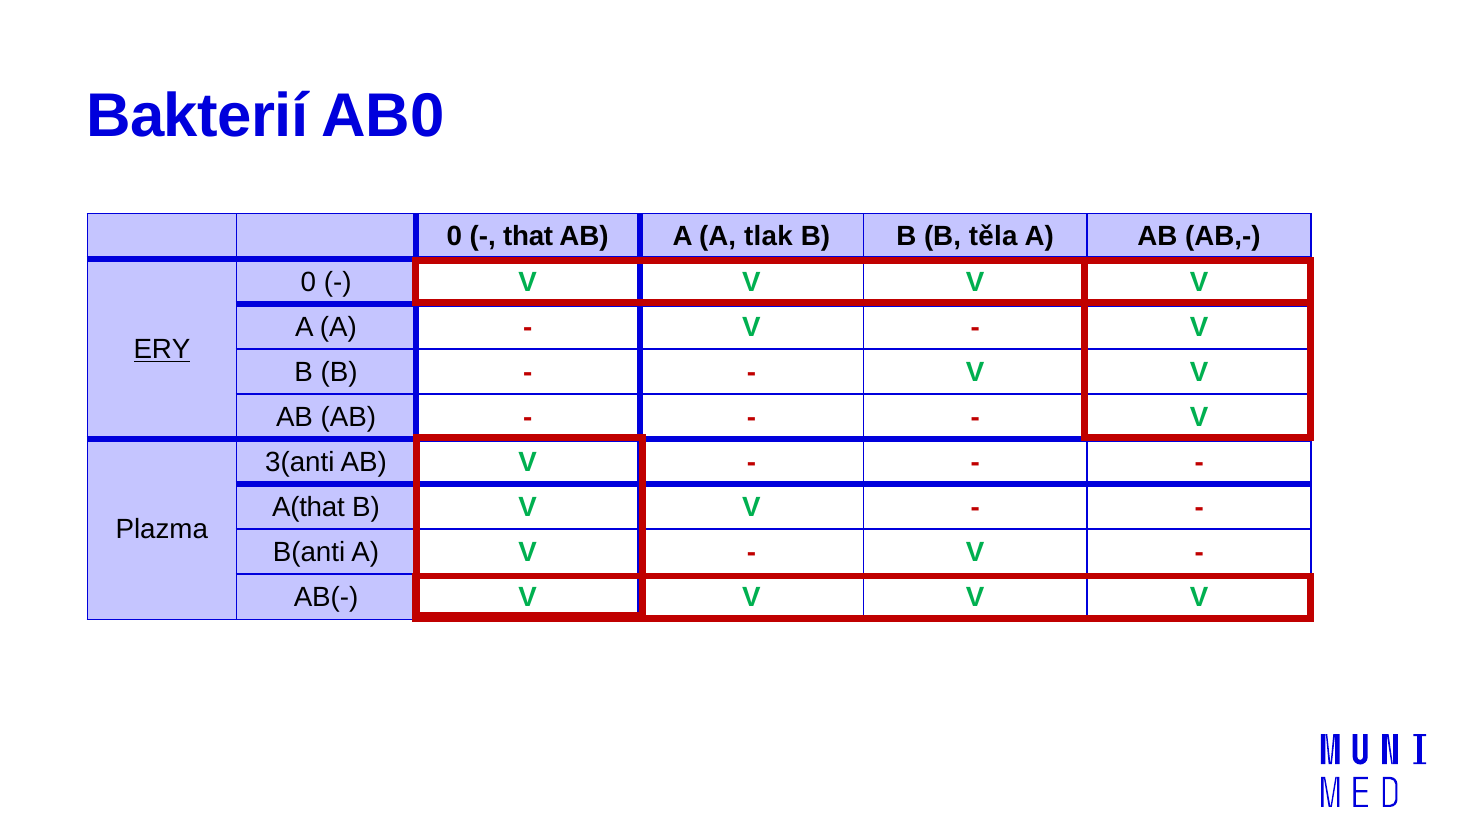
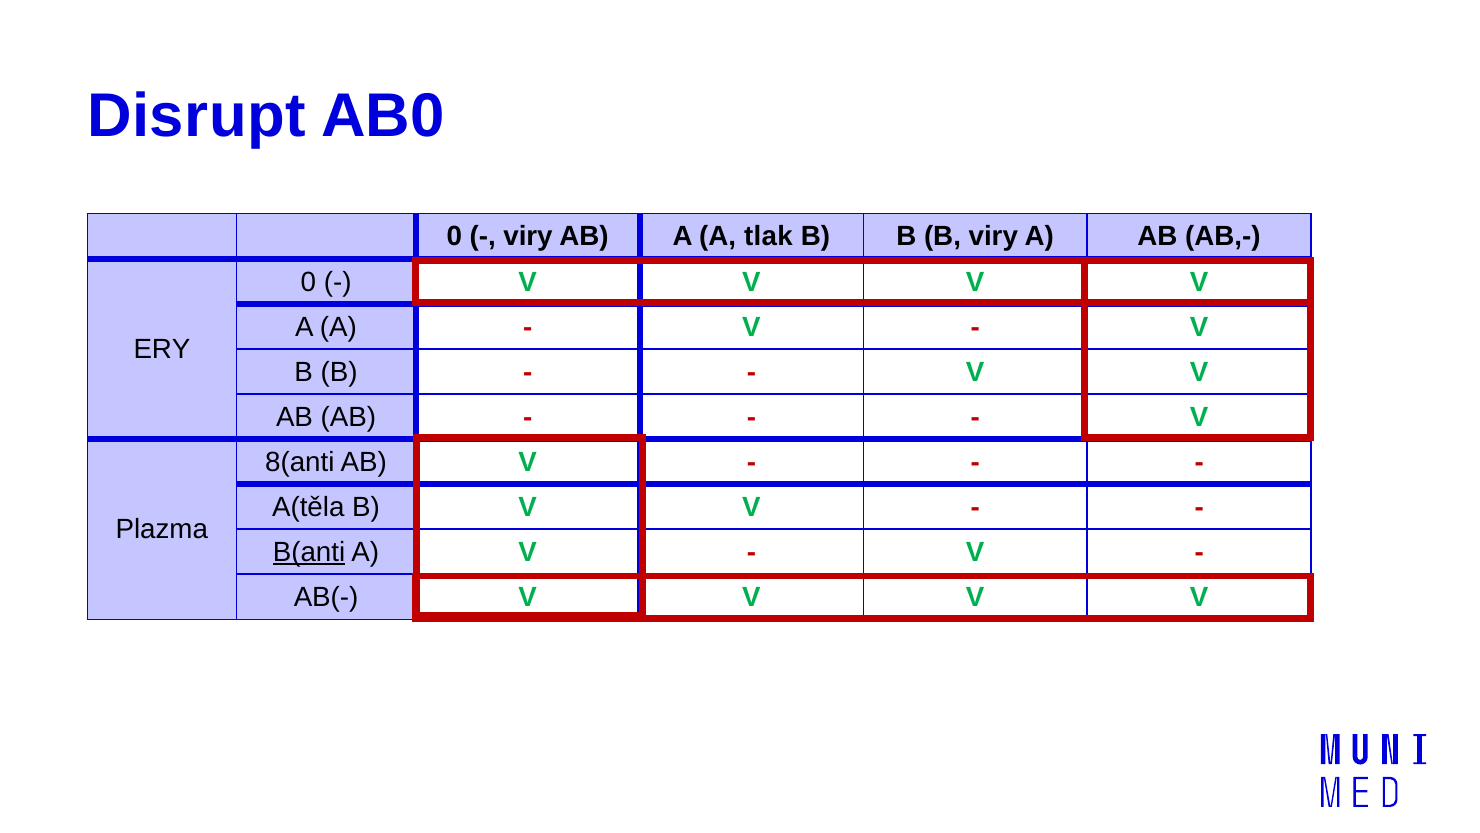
Bakterií: Bakterií -> Disrupt (197, 116)
that: that -> viry (528, 237)
B těla: těla -> viry (993, 237)
ERY underline: present -> none (162, 349)
3(anti: 3(anti -> 8(anti (300, 462)
A(that: A(that -> A(těla (308, 507)
B(anti underline: none -> present (309, 552)
